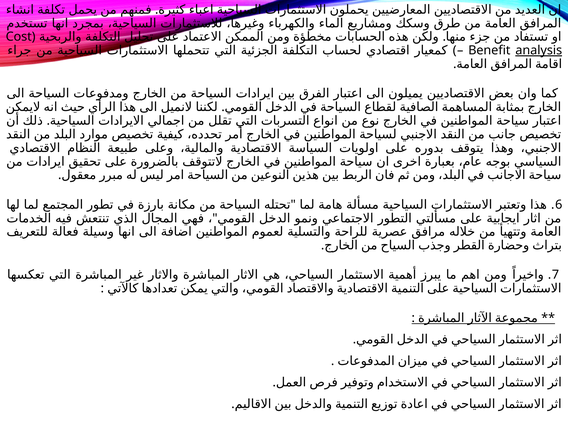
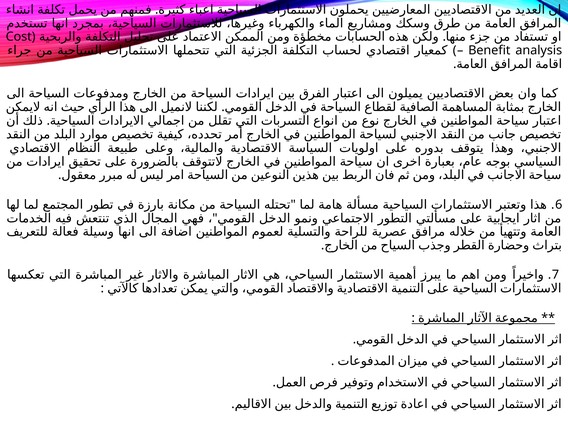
analysis underline: present -> none (539, 50)
